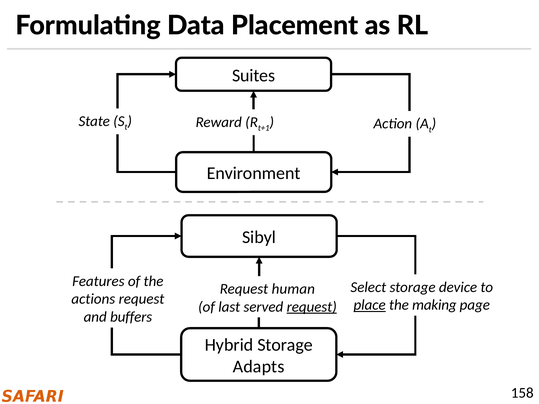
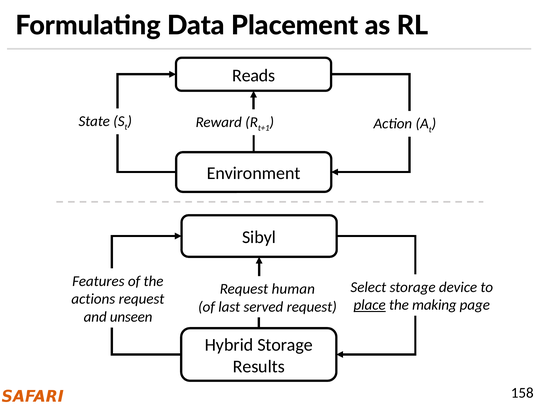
Suites: Suites -> Reads (254, 76)
request underline: present -> none (312, 307)
buffers: buffers -> unseen (131, 317)
Adapts: Adapts -> Results (259, 367)
